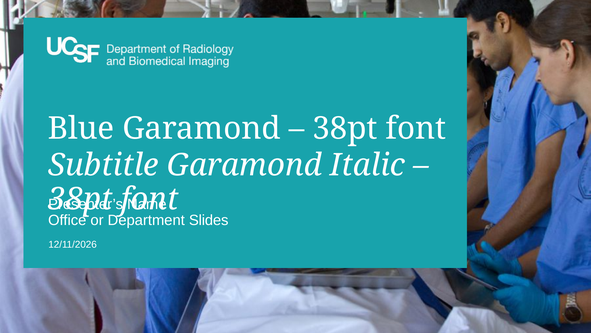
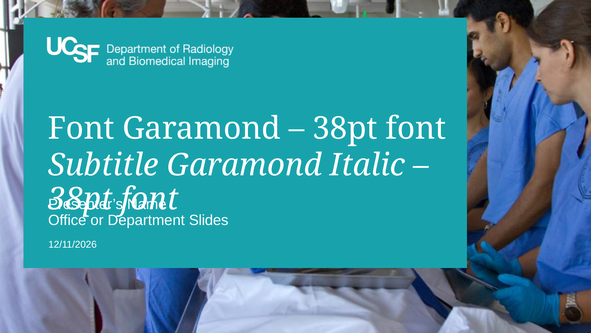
Blue: Blue -> Font (81, 128)
